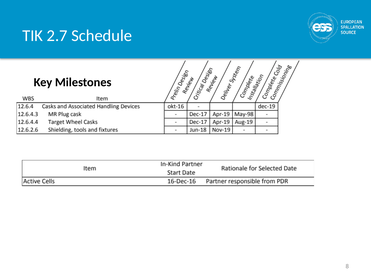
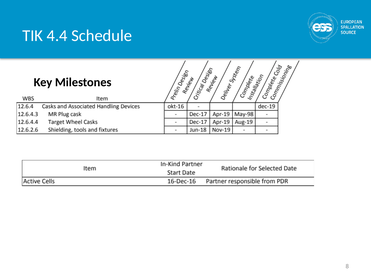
2.7: 2.7 -> 4.4 (57, 35)
